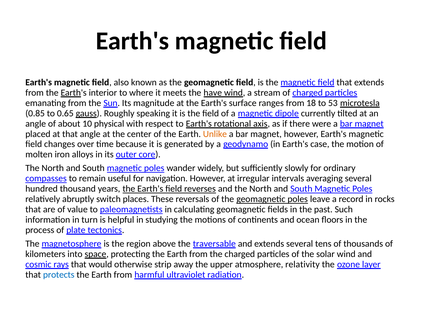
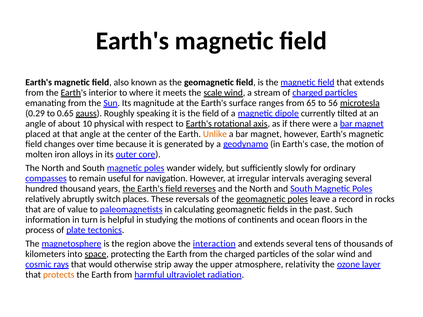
have: have -> scale (213, 93)
18: 18 -> 65 (311, 103)
53: 53 -> 56 (333, 103)
0.85: 0.85 -> 0.29 (35, 113)
traversable: traversable -> interaction (214, 244)
protects colour: blue -> orange (59, 275)
